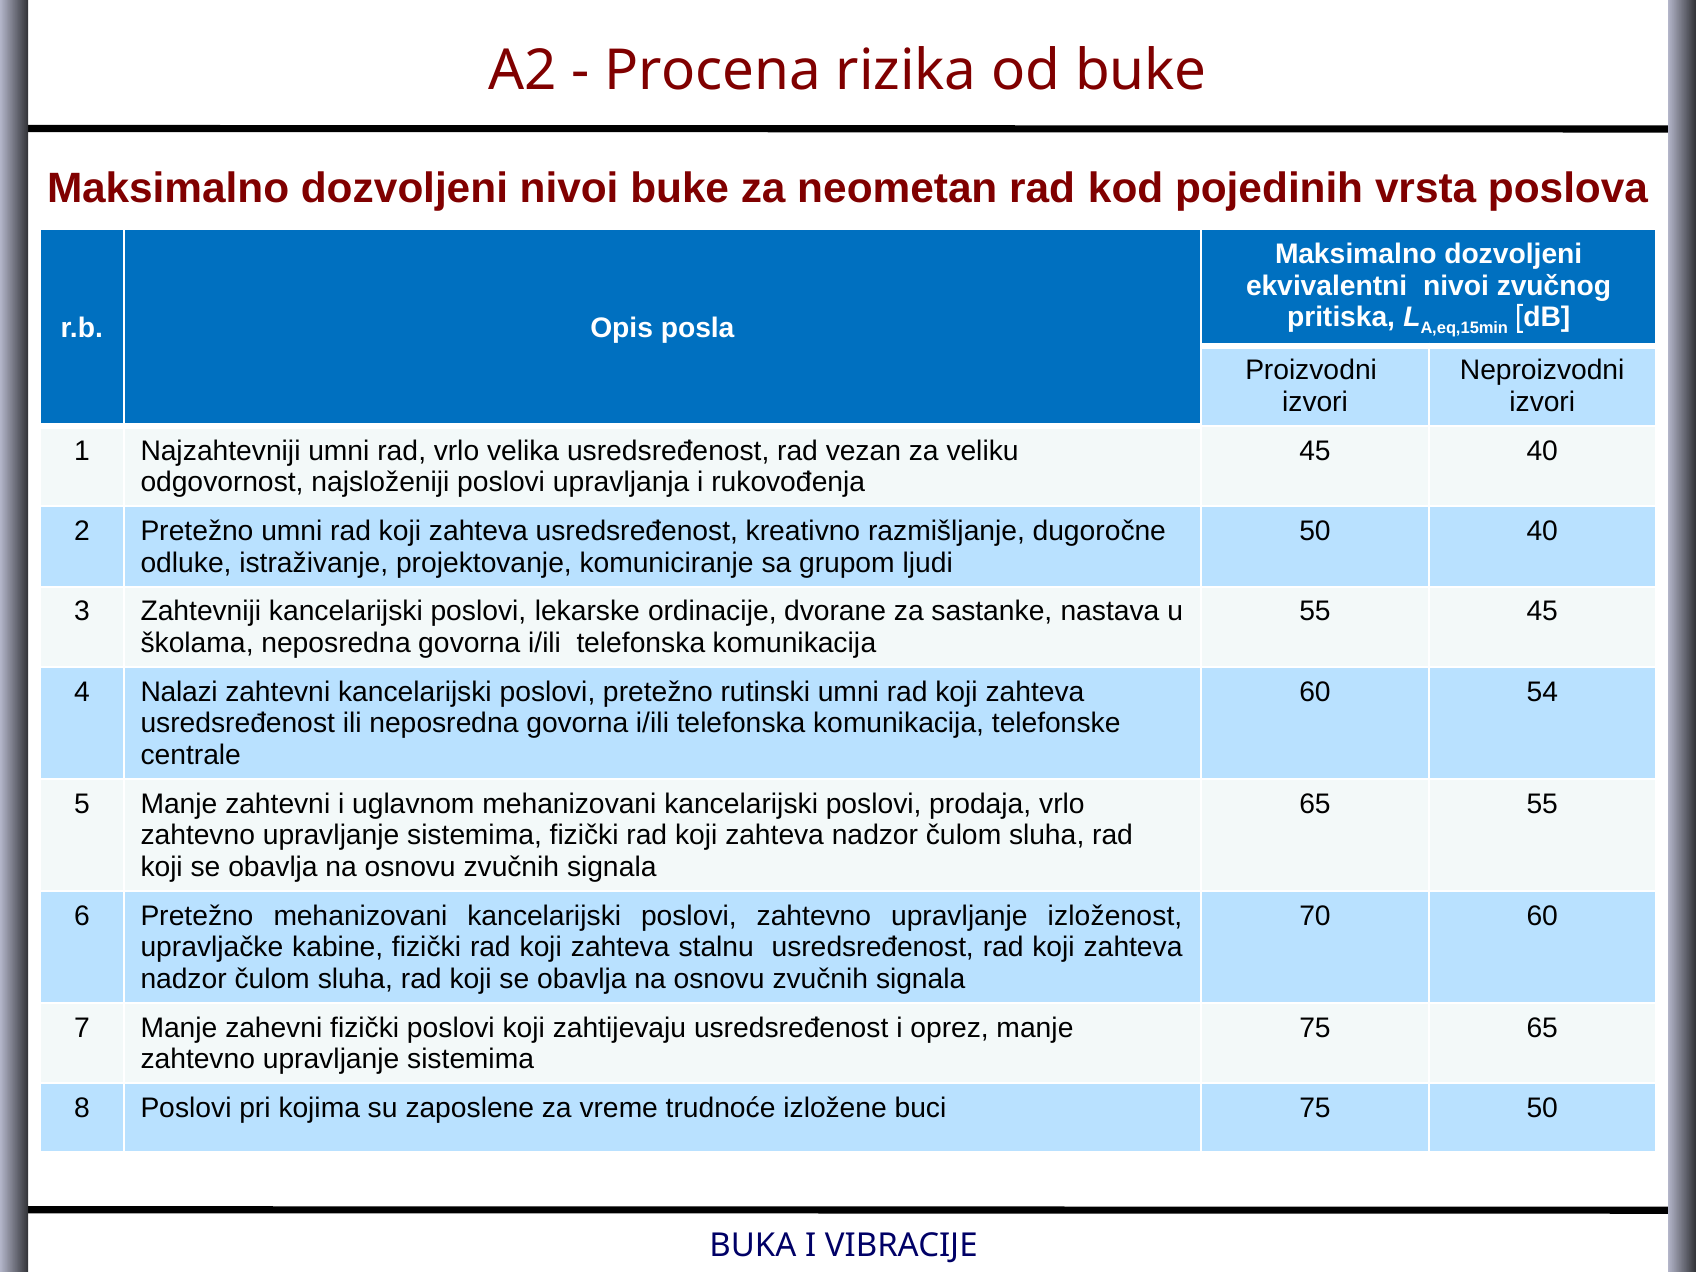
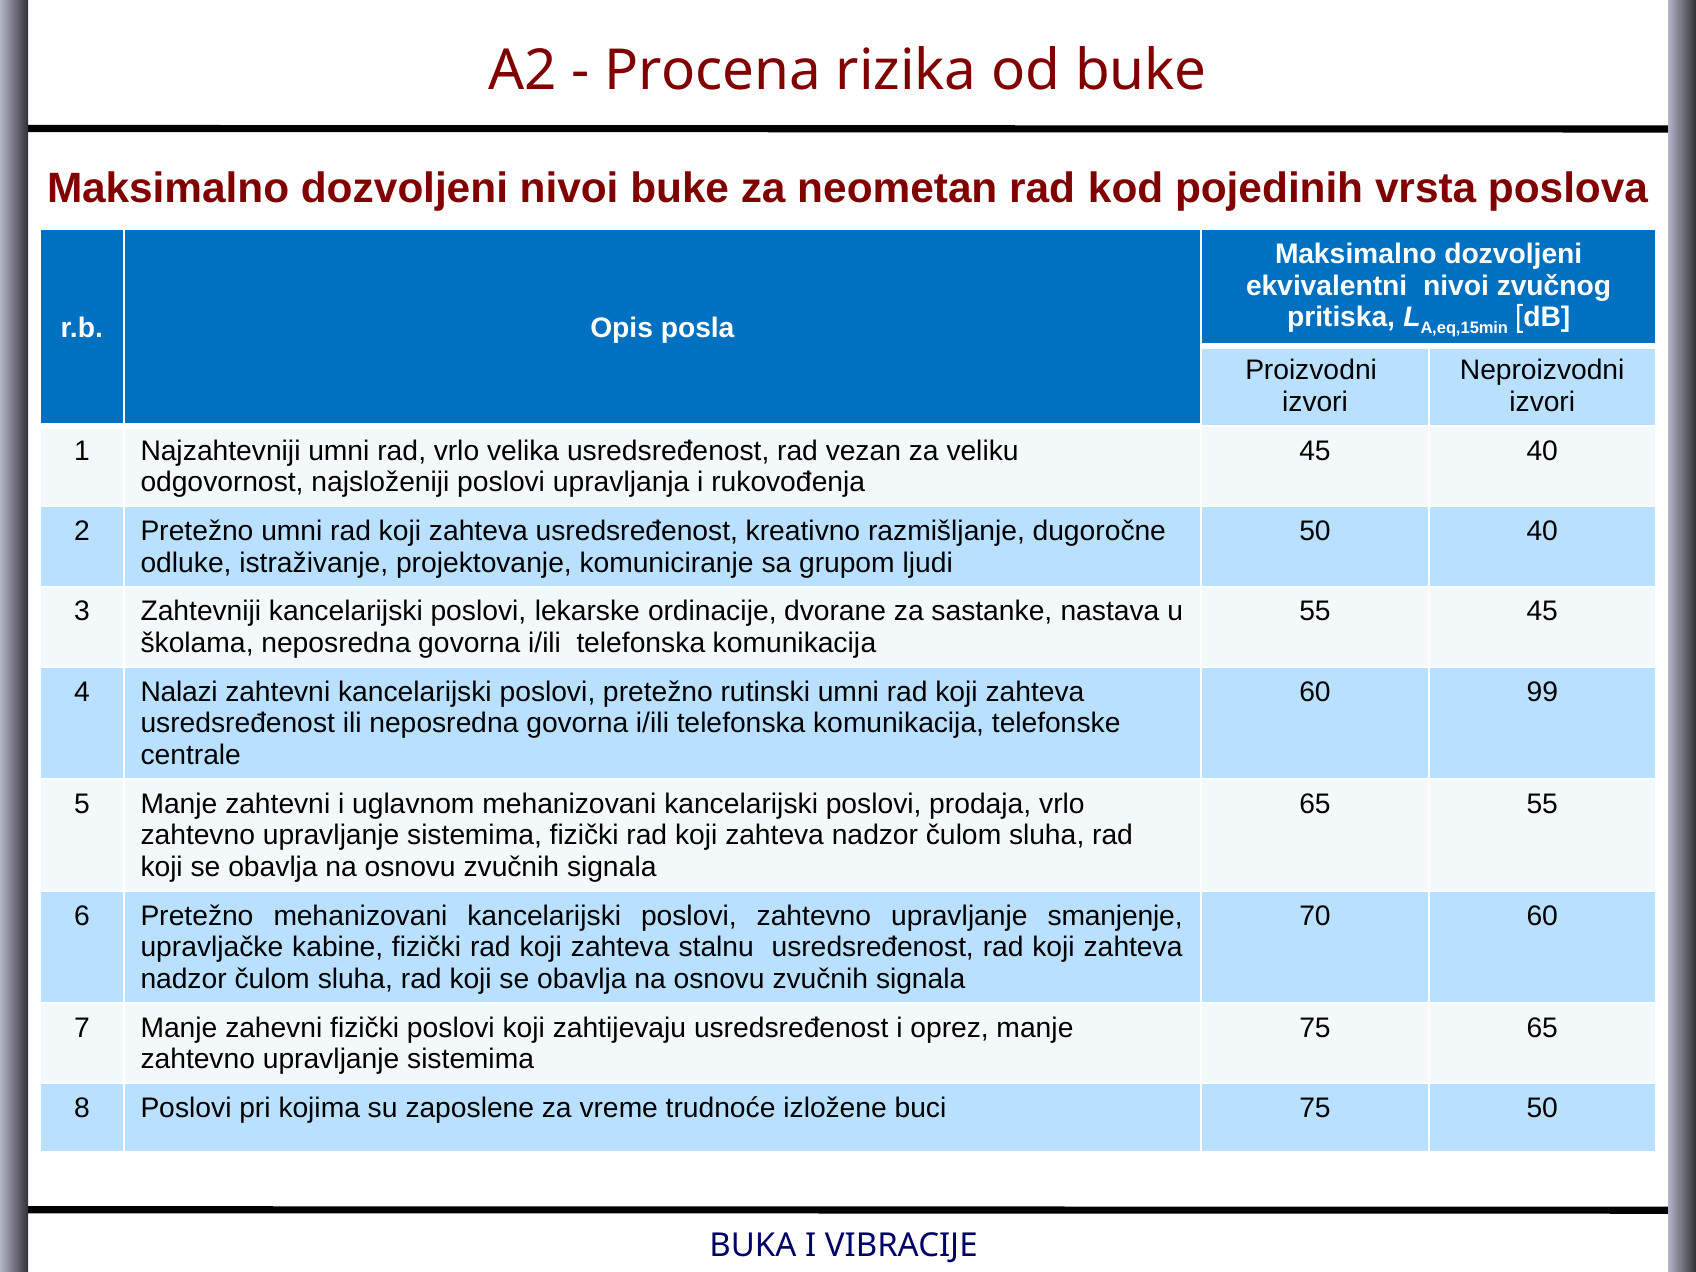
54: 54 -> 99 (1542, 692)
izloženost: izloženost -> smanjenje (1115, 916)
